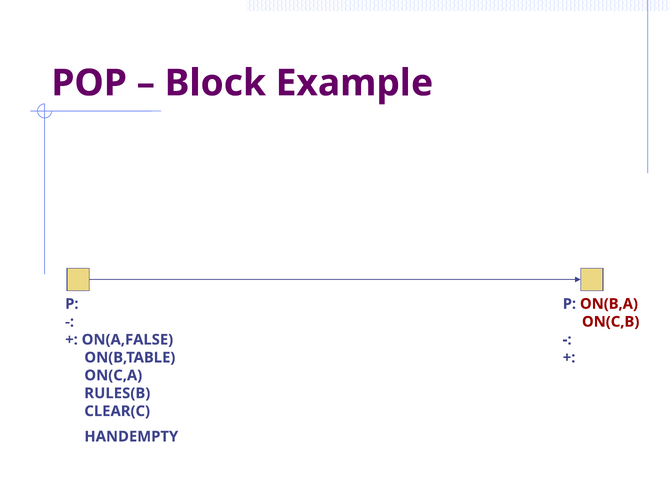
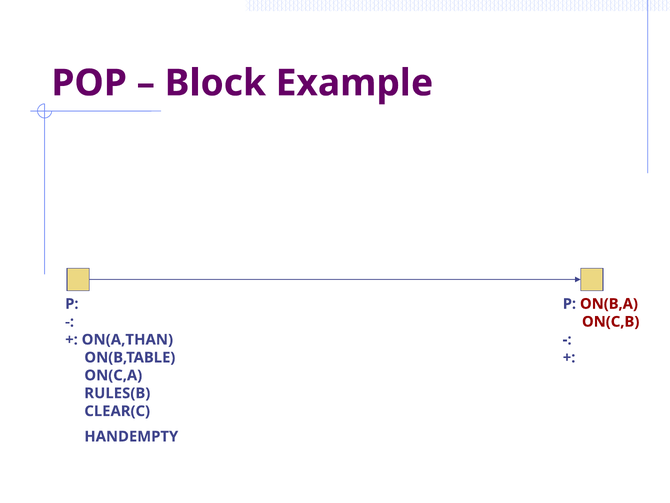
ON(A,FALSE: ON(A,FALSE -> ON(A,THAN (127, 339)
